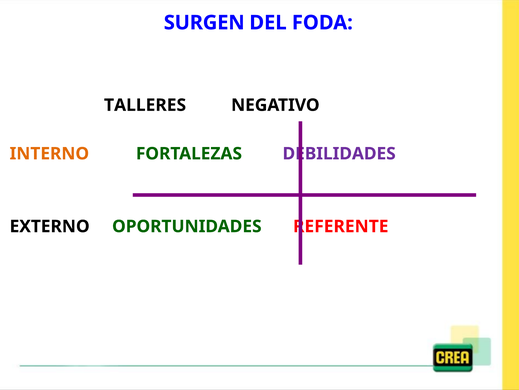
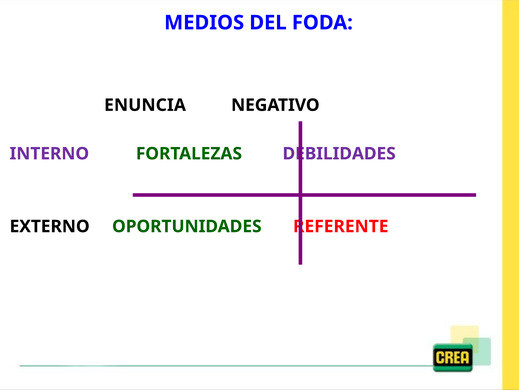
SURGEN: SURGEN -> MEDIOS (204, 23)
TALLERES: TALLERES -> ENUNCIA (145, 105)
INTERNO colour: orange -> purple (49, 153)
